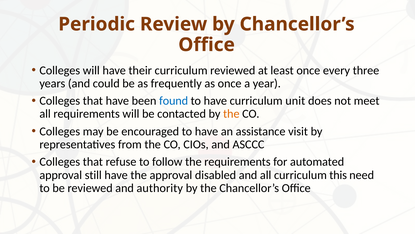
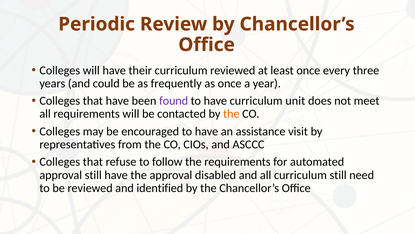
found colour: blue -> purple (174, 101)
curriculum this: this -> still (338, 175)
authority: authority -> identified (160, 188)
